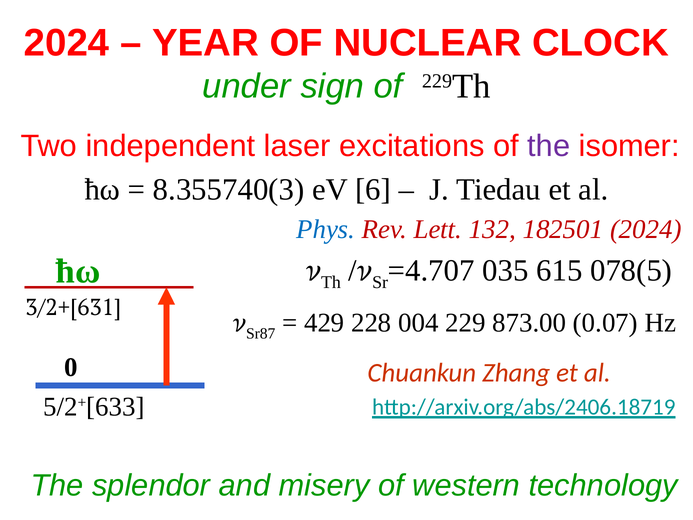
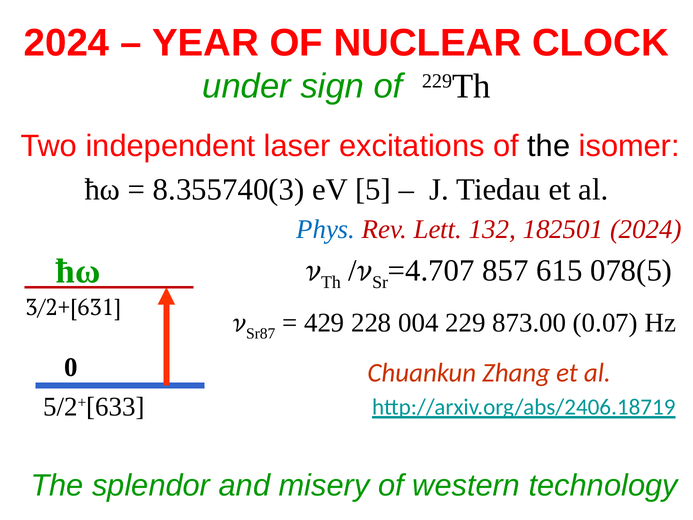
the colour: purple -> black (549, 146)
6: 6 -> 5 (373, 189)
035: 035 -> 857 (505, 270)
